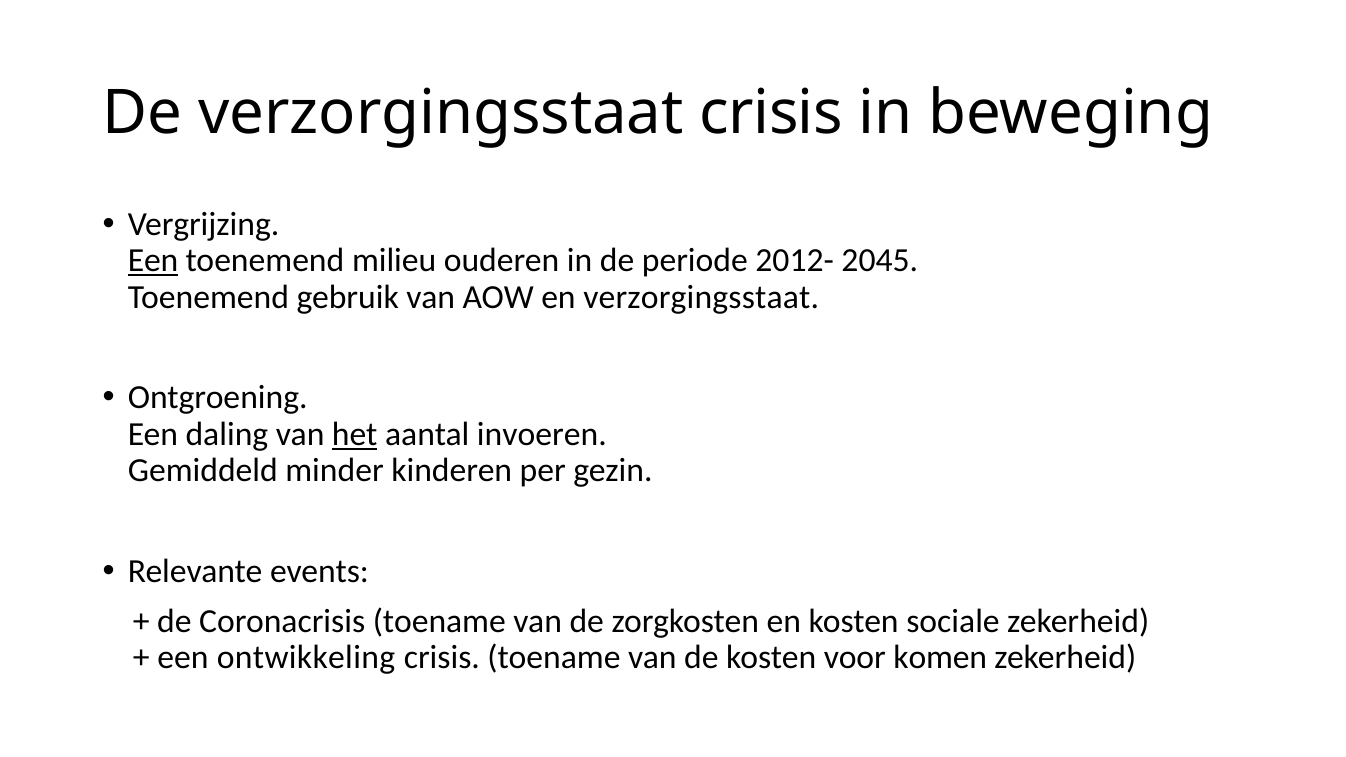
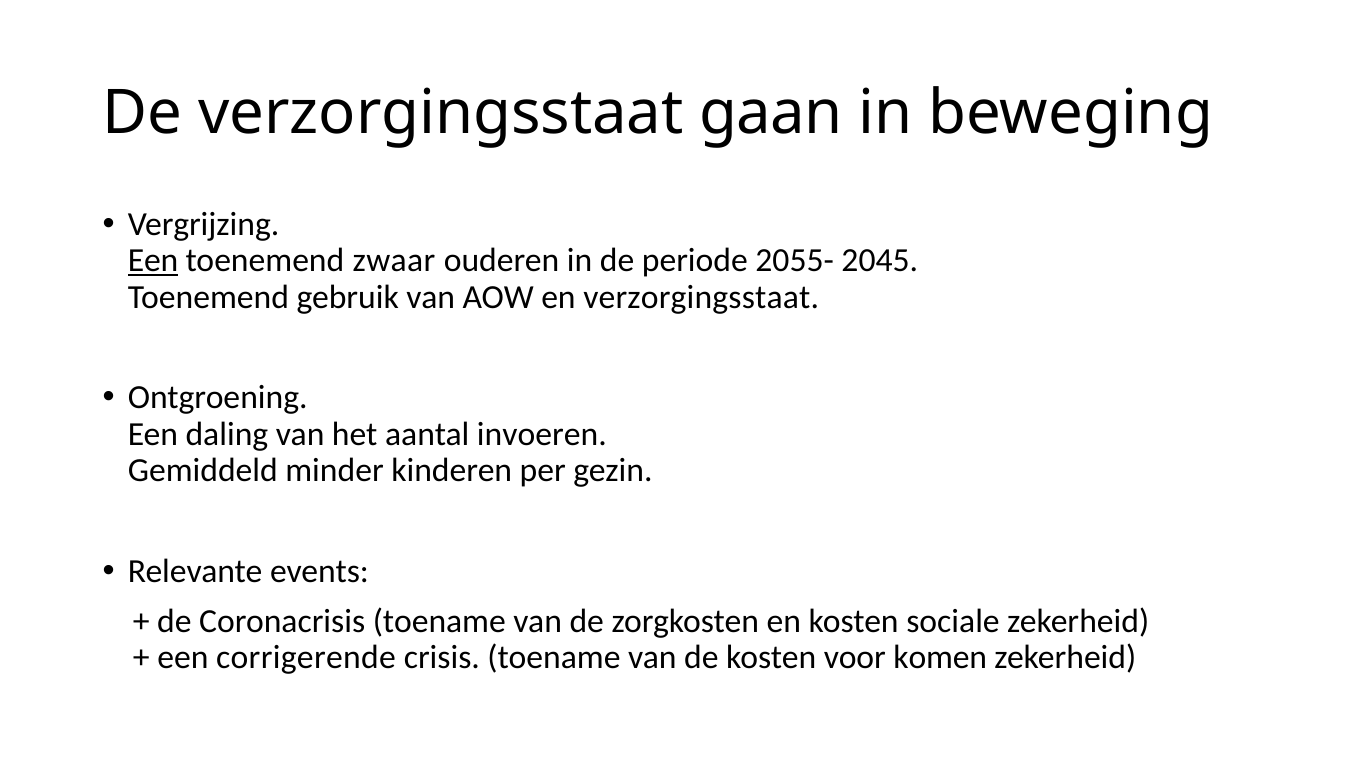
verzorgingsstaat crisis: crisis -> gaan (771, 113)
milieu: milieu -> zwaar (394, 261)
2012-: 2012- -> 2055- (795, 261)
het underline: present -> none (355, 434)
ontwikkeling: ontwikkeling -> corrigerende (306, 658)
